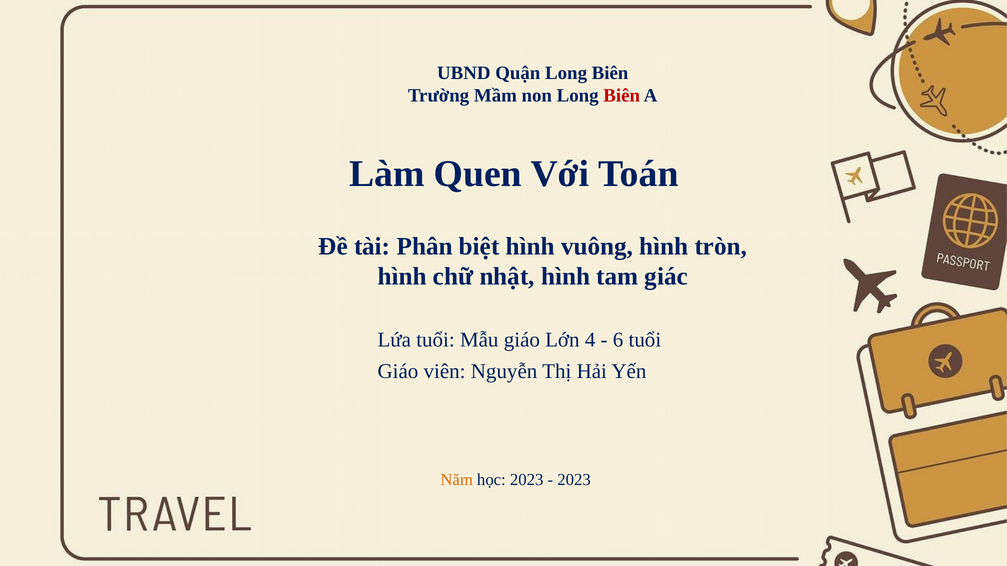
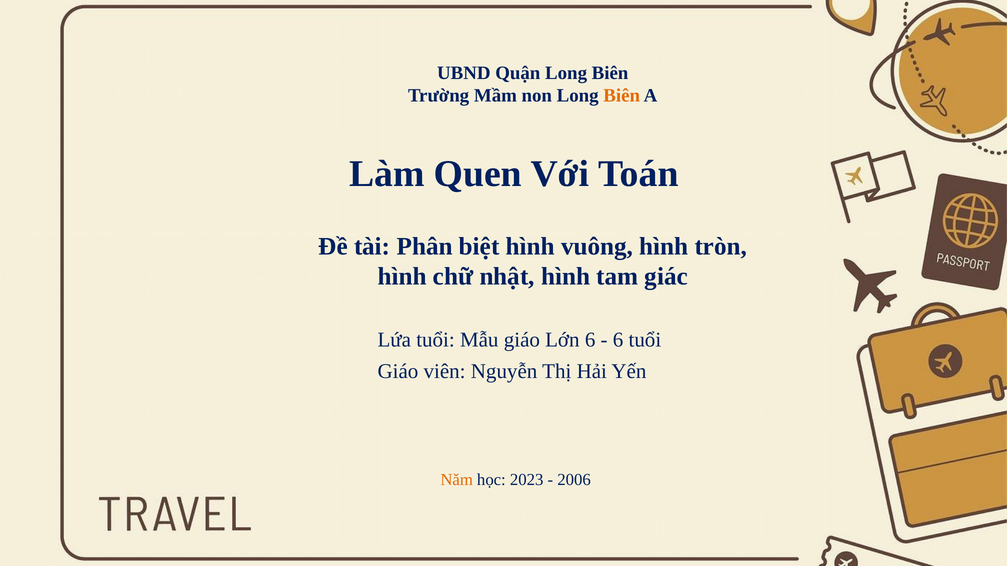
Biên colour: red -> orange (622, 96)
Lớn 4: 4 -> 6 (590, 340)
2023: 2023 -> 2006 (574, 480)
